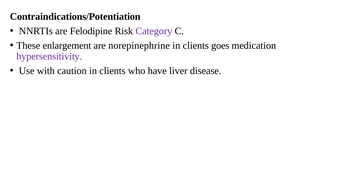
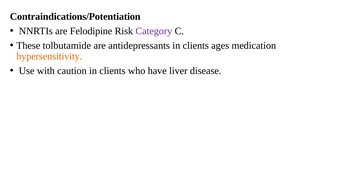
enlargement: enlargement -> tolbutamide (67, 45)
norepinephrine: norepinephrine -> antidepressants (139, 45)
goes: goes -> ages (220, 45)
hypersensitivity colour: purple -> orange (49, 56)
